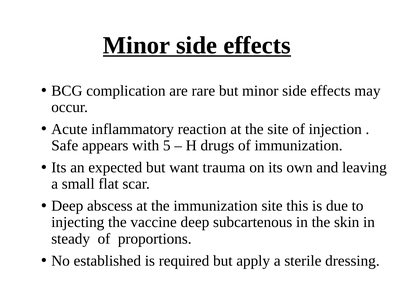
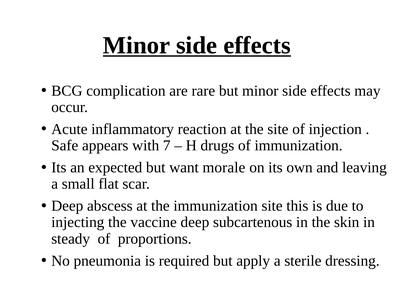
5: 5 -> 7 (167, 146)
trauma: trauma -> morale (224, 168)
established: established -> pneumonia (107, 261)
